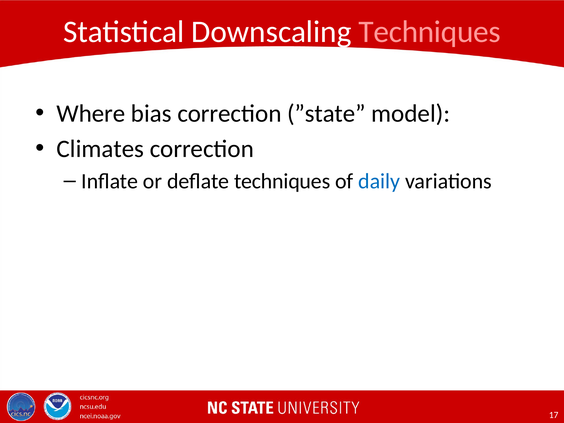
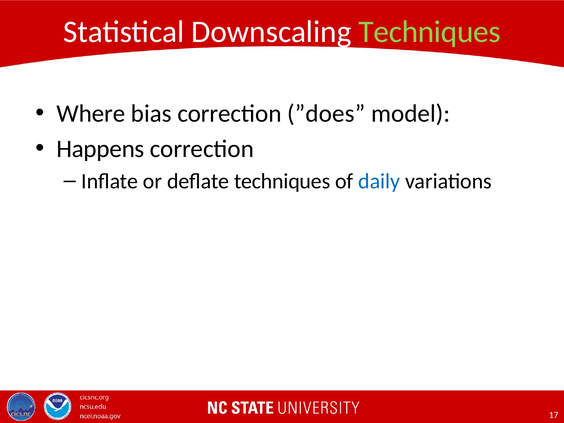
Techniques colour: pink -> light green (430, 32)
”state: ”state -> ”does (326, 114)
Climates: Climates -> Happens (100, 149)
